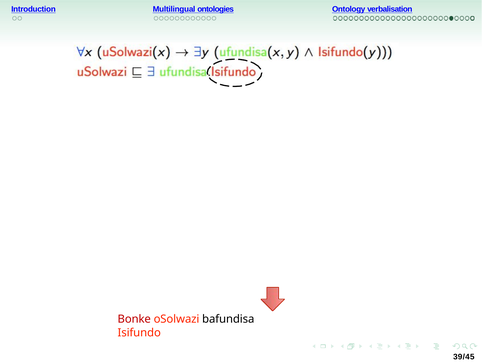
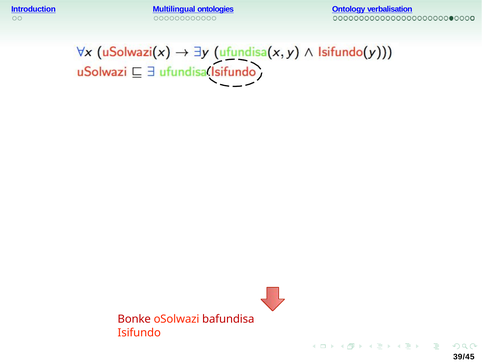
bafundisa colour: black -> red (228, 319)
